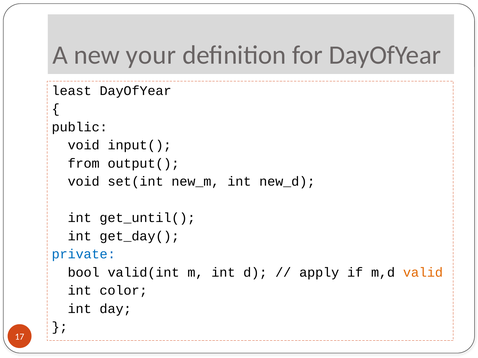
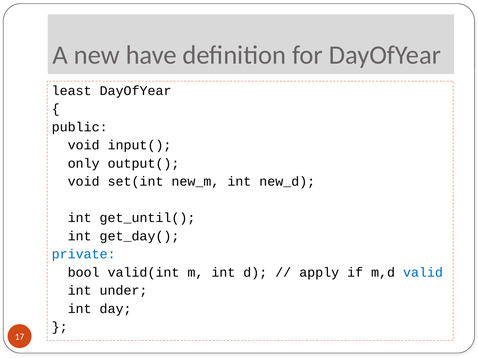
your: your -> have (151, 55)
from: from -> only (84, 164)
valid colour: orange -> blue (423, 273)
color: color -> under (124, 291)
